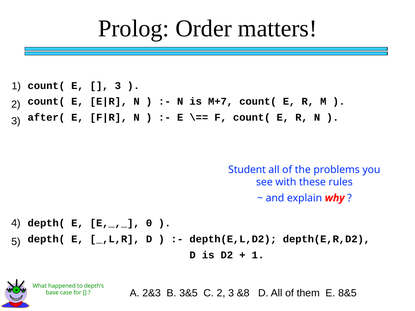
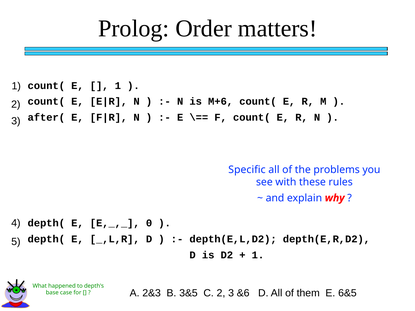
3: 3 -> 1 (118, 86)
M+7: M+7 -> M+6 (221, 102)
Student: Student -> Specific (247, 170)
&8: &8 -> &6 (243, 293)
8&5: 8&5 -> 6&5 (347, 293)
